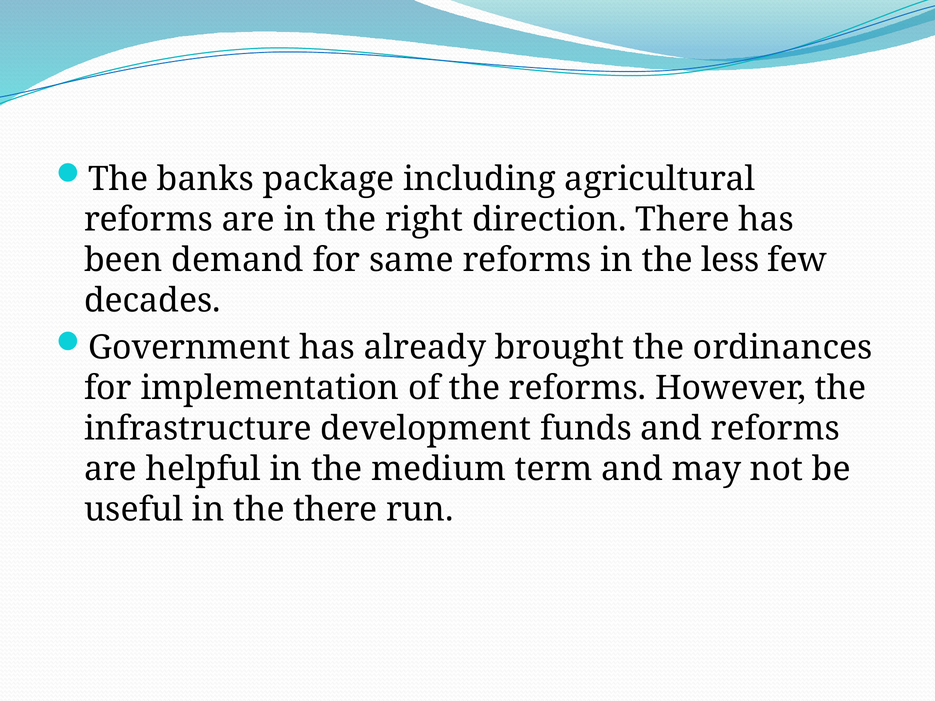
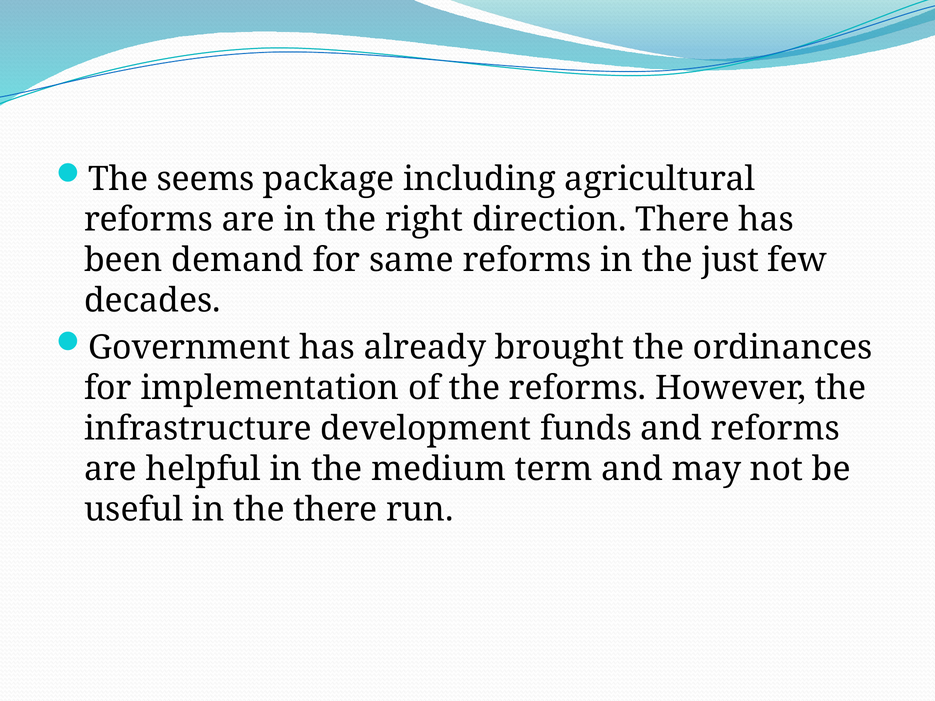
banks: banks -> seems (206, 179)
less: less -> just (730, 260)
